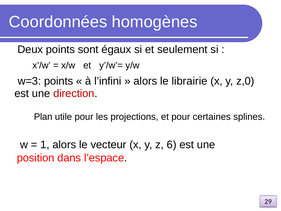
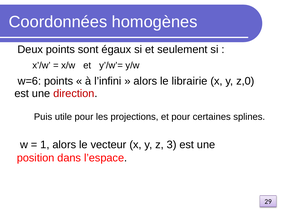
w=3: w=3 -> w=6 (29, 81)
Plan: Plan -> Puis (43, 117)
6: 6 -> 3 (172, 145)
